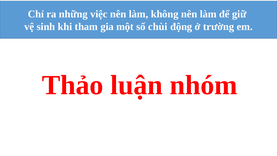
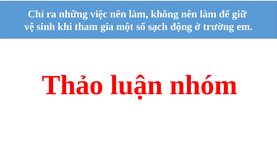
chùi: chùi -> sạch (158, 27)
